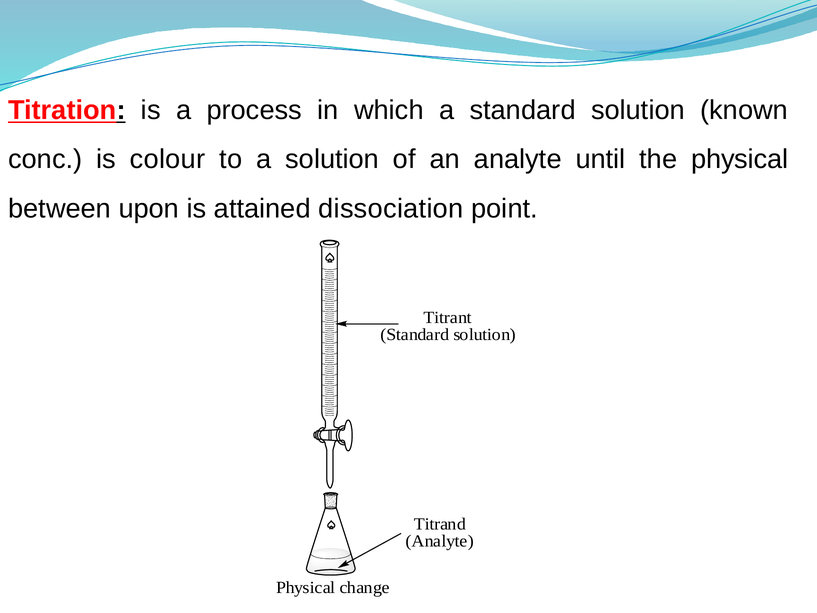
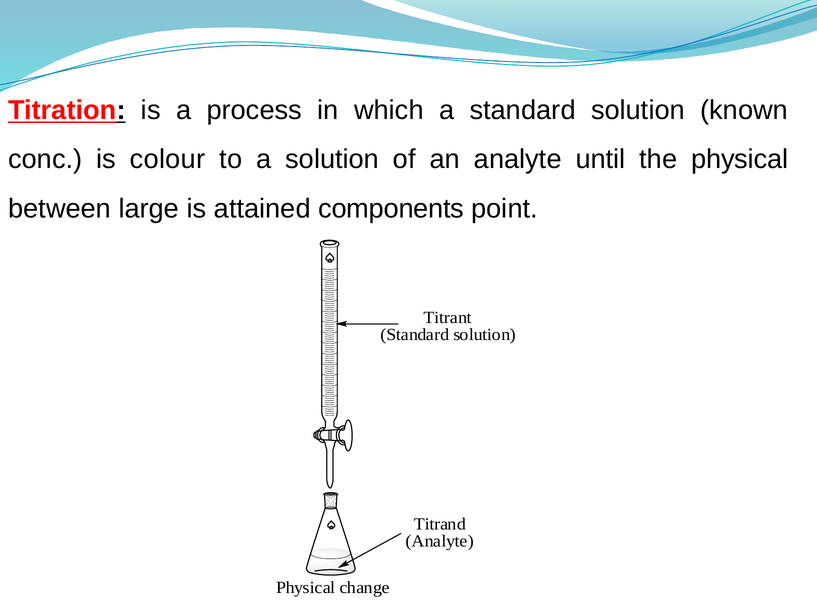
upon: upon -> large (149, 208)
dissociation: dissociation -> components (391, 208)
